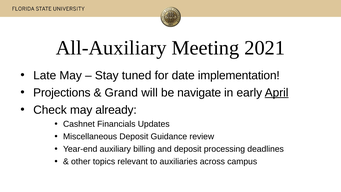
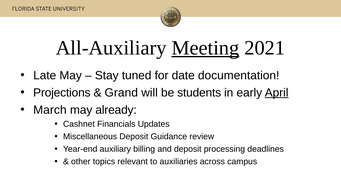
Meeting underline: none -> present (205, 48)
implementation: implementation -> documentation (239, 75)
navigate: navigate -> students (199, 93)
Check: Check -> March (50, 110)
